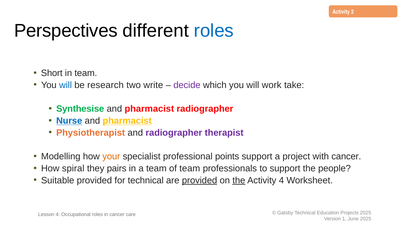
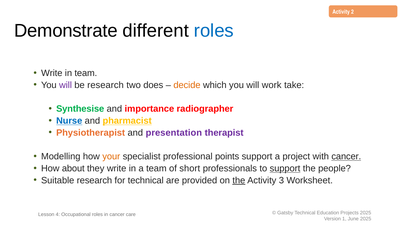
Perspectives: Perspectives -> Demonstrate (66, 31)
Short: Short -> Write (52, 73)
will colour: blue -> purple (66, 85)
write: write -> does (153, 85)
decide colour: purple -> orange (187, 85)
pharmacist: pharmacist -> importance (149, 109)
and radiographer: radiographer -> presentation (174, 133)
cancer underline: none -> present (346, 157)
spiral: spiral -> about (73, 169)
they pairs: pairs -> write (117, 169)
of team: team -> short (190, 169)
support underline: none -> present (285, 169)
Suitable provided: provided -> research (94, 181)
provided underline: present -> none (200, 181)
Activity 4: 4 -> 3 (281, 181)
